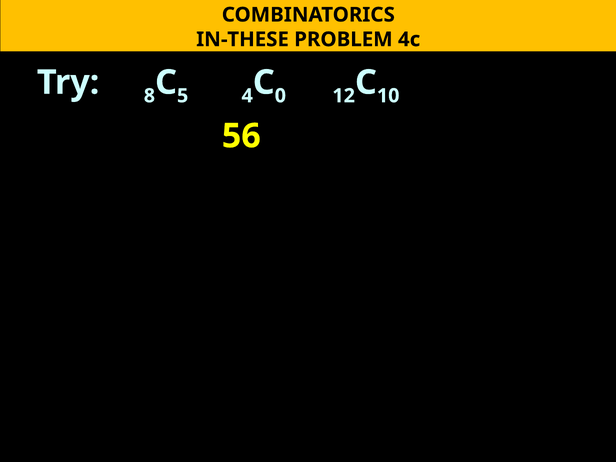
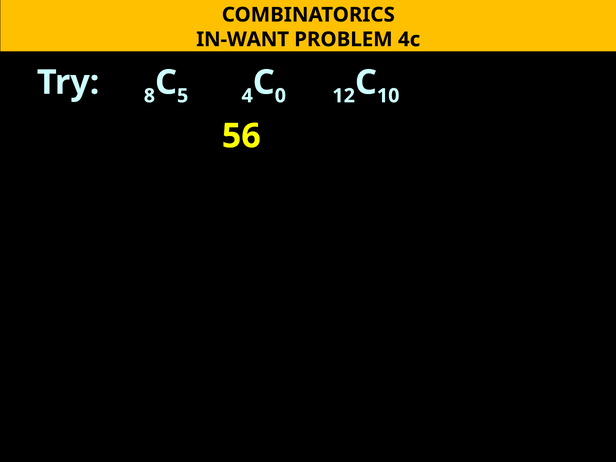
IN-THESE: IN-THESE -> IN-WANT (243, 39)
